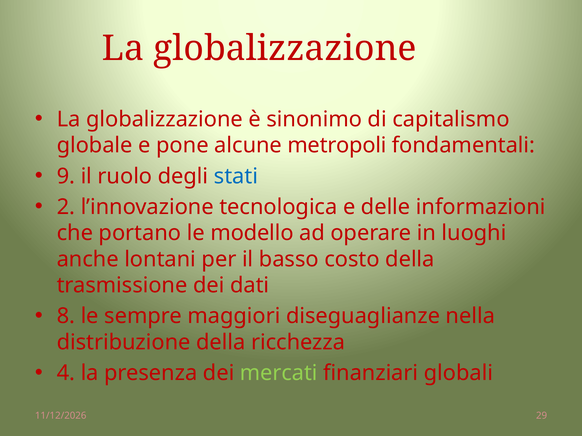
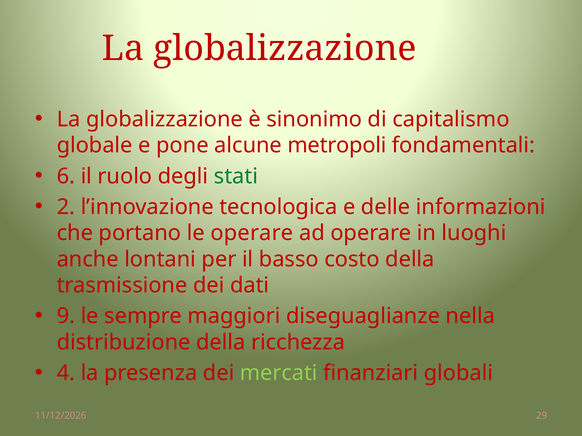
9: 9 -> 6 (66, 176)
stati colour: blue -> green (236, 176)
le modello: modello -> operare (252, 233)
8: 8 -> 9 (66, 316)
